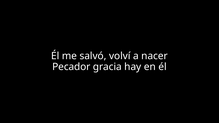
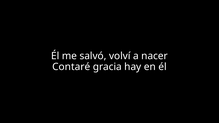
Pecador: Pecador -> Contaré (71, 67)
